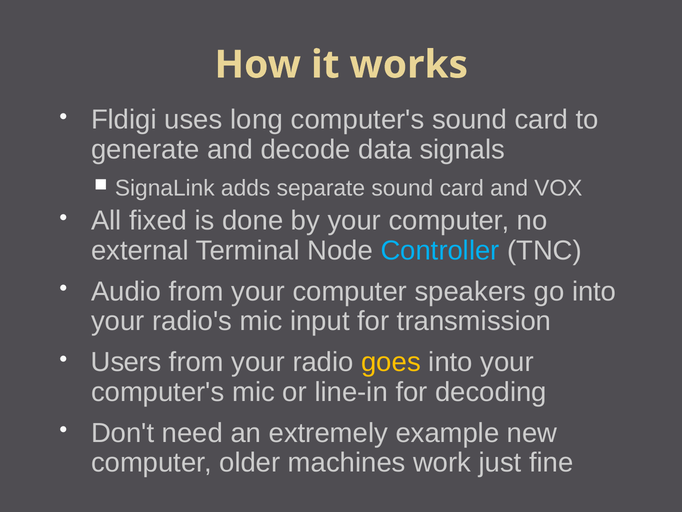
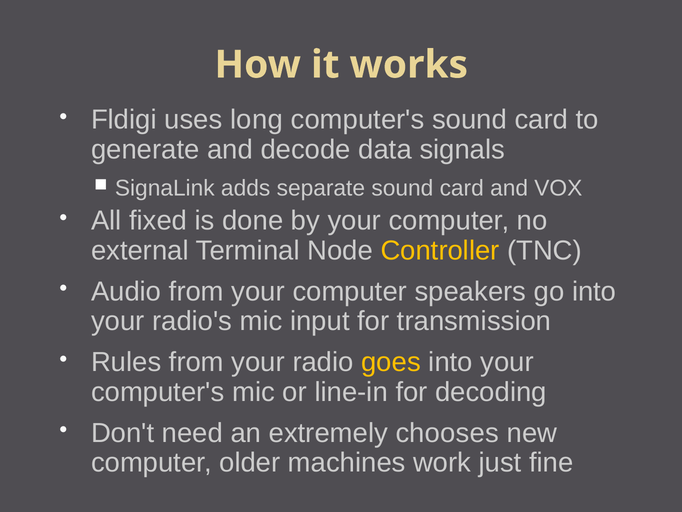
Controller colour: light blue -> yellow (440, 250)
Users: Users -> Rules (126, 362)
example: example -> chooses (447, 433)
